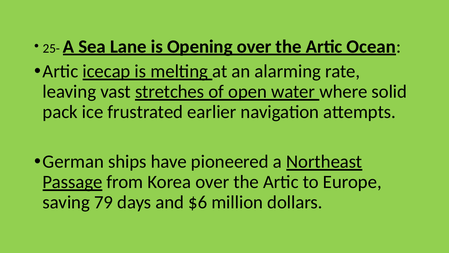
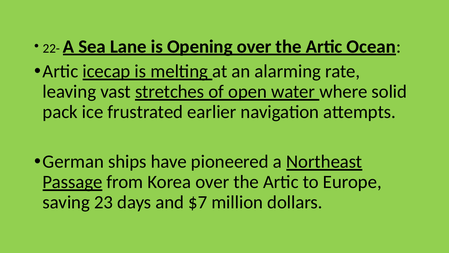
25-: 25- -> 22- (51, 48)
79: 79 -> 23 (104, 202)
$6: $6 -> $7 (198, 202)
